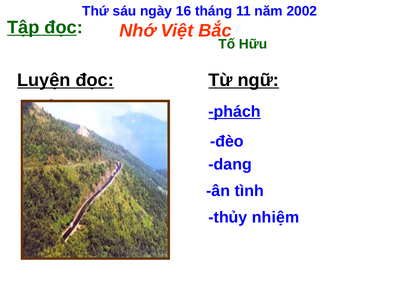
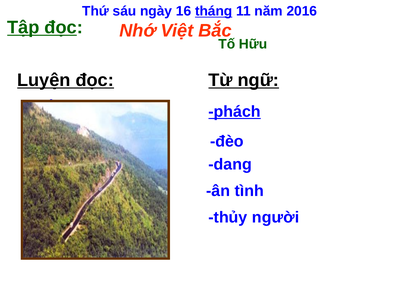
tháng underline: none -> present (214, 11)
2002: 2002 -> 2016 (302, 11)
nhiệm: nhiệm -> người (276, 217)
